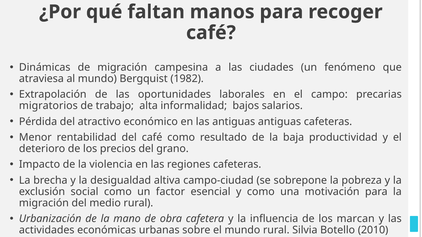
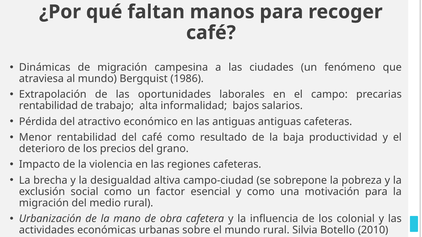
1982: 1982 -> 1986 (187, 79)
migratorios: migratorios -> rentabilidad (48, 106)
marcan: marcan -> colonial (356, 219)
